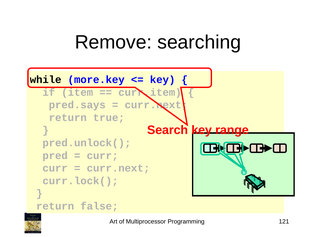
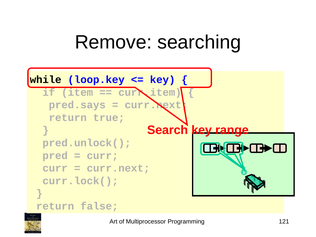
more.key: more.key -> loop.key (96, 80)
